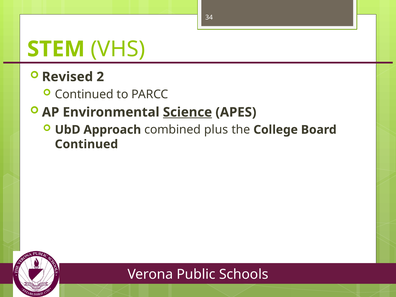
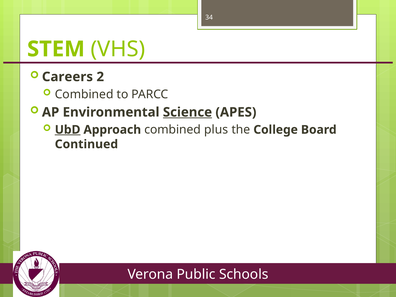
Revised: Revised -> Careers (67, 77)
Continued: Continued -> Combined (84, 94)
UbD underline: none -> present (68, 130)
